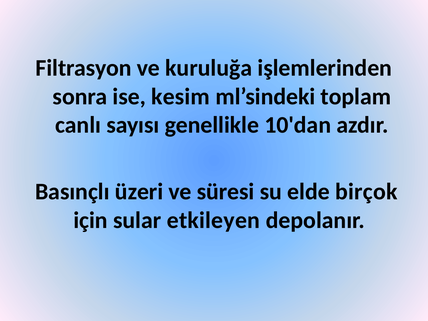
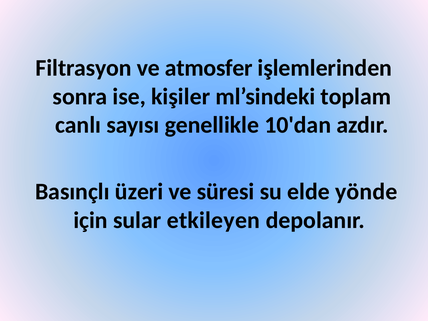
kuruluğa: kuruluğa -> atmosfer (209, 68)
kesim: kesim -> kişiler (181, 97)
birçok: birçok -> yönde (366, 192)
